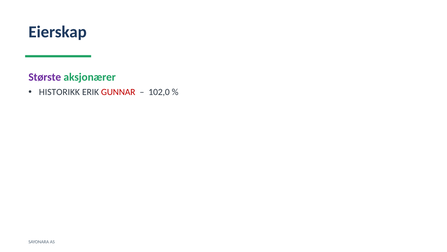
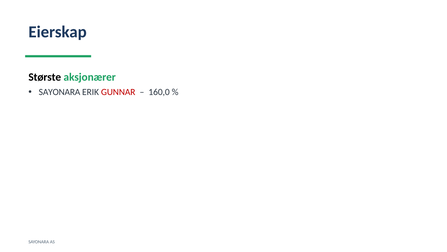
Største colour: purple -> black (45, 77)
HISTORIKK: HISTORIKK -> SAYONARA (60, 92)
102,0: 102,0 -> 160,0 (159, 92)
